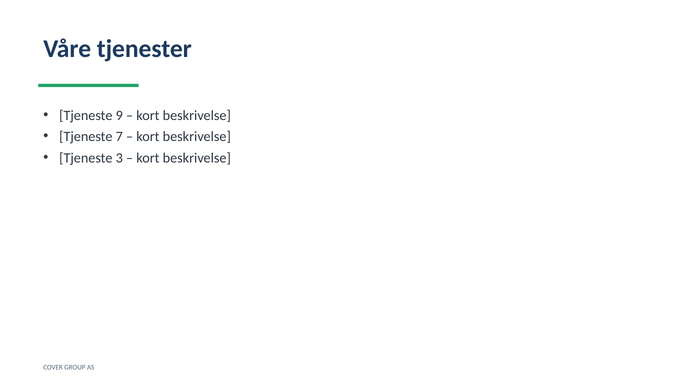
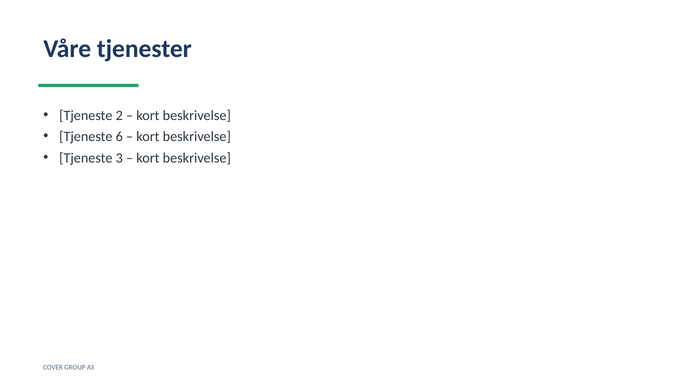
9: 9 -> 2 (119, 115)
7: 7 -> 6 (119, 136)
